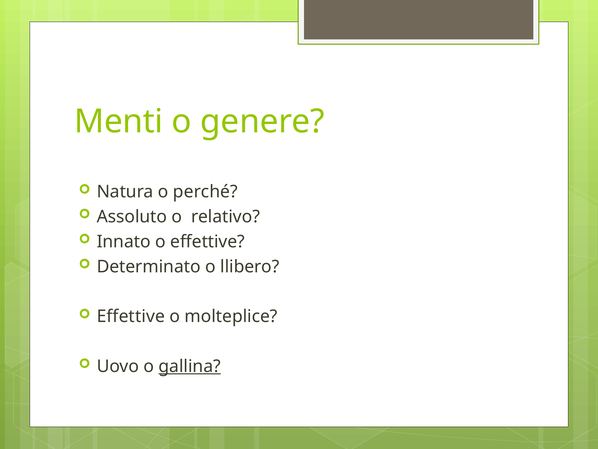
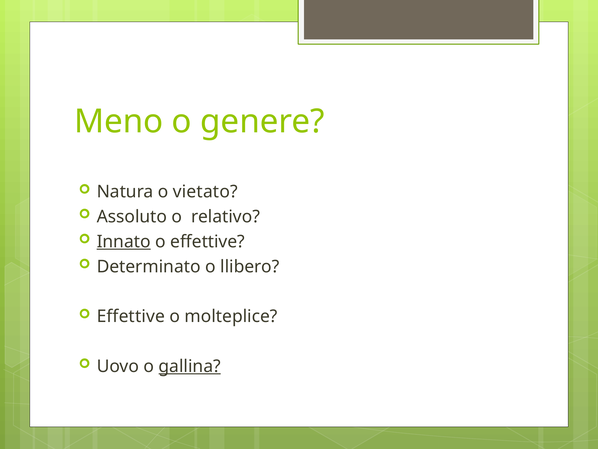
Menti: Menti -> Meno (119, 121)
perché: perché -> vietato (205, 192)
Innato underline: none -> present (124, 241)
